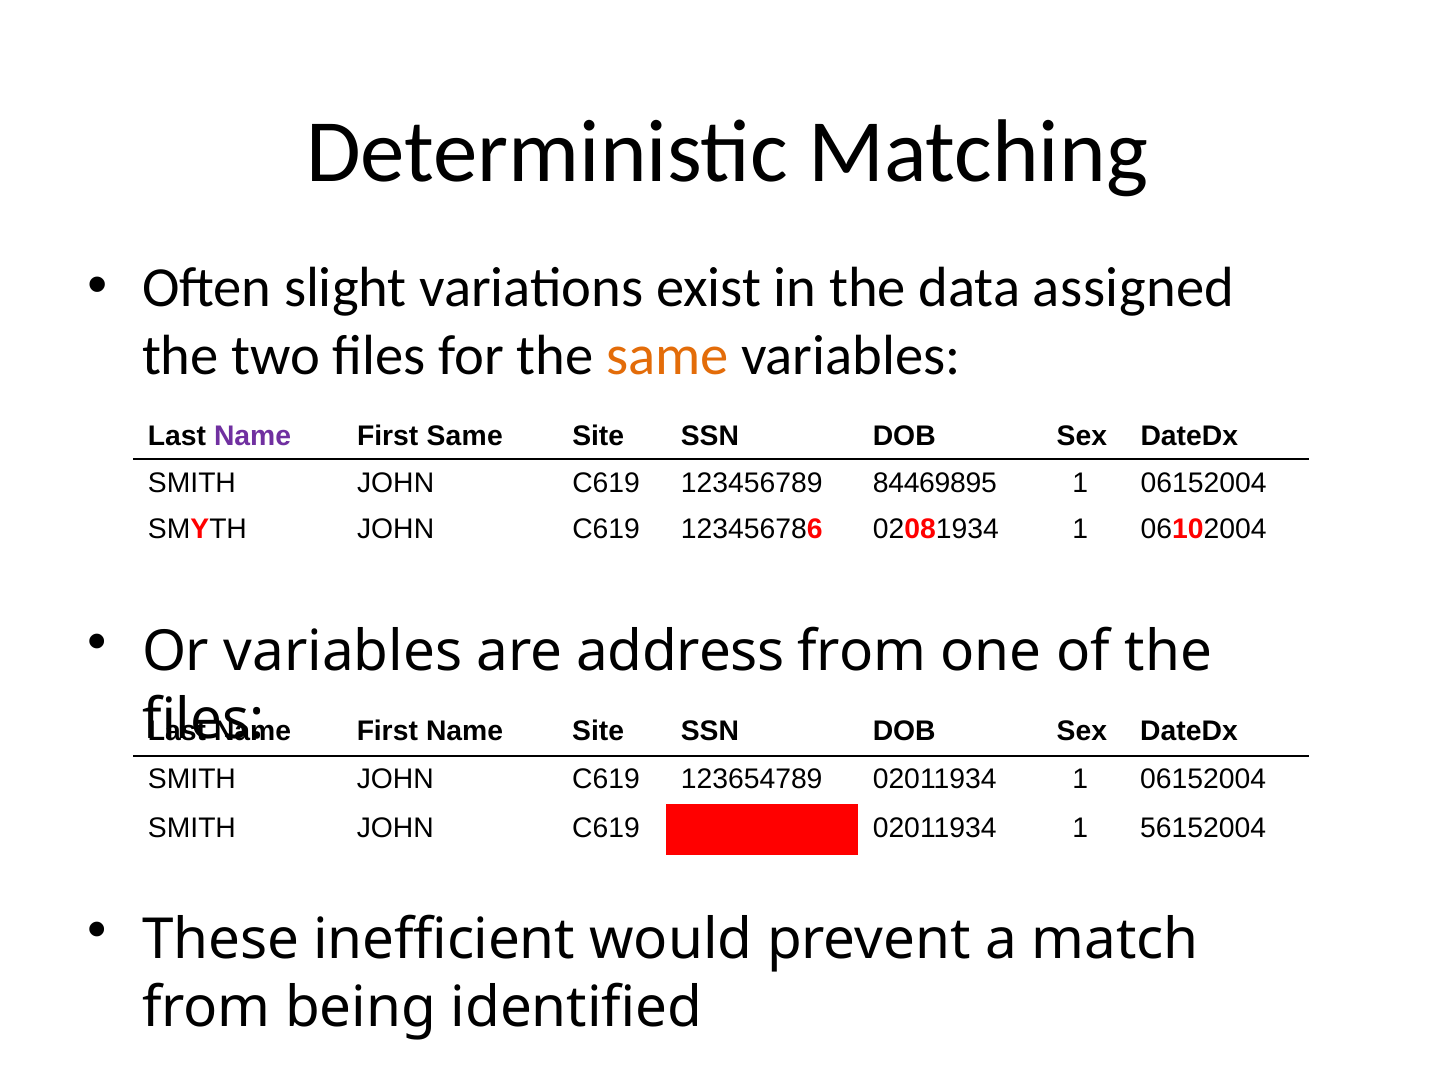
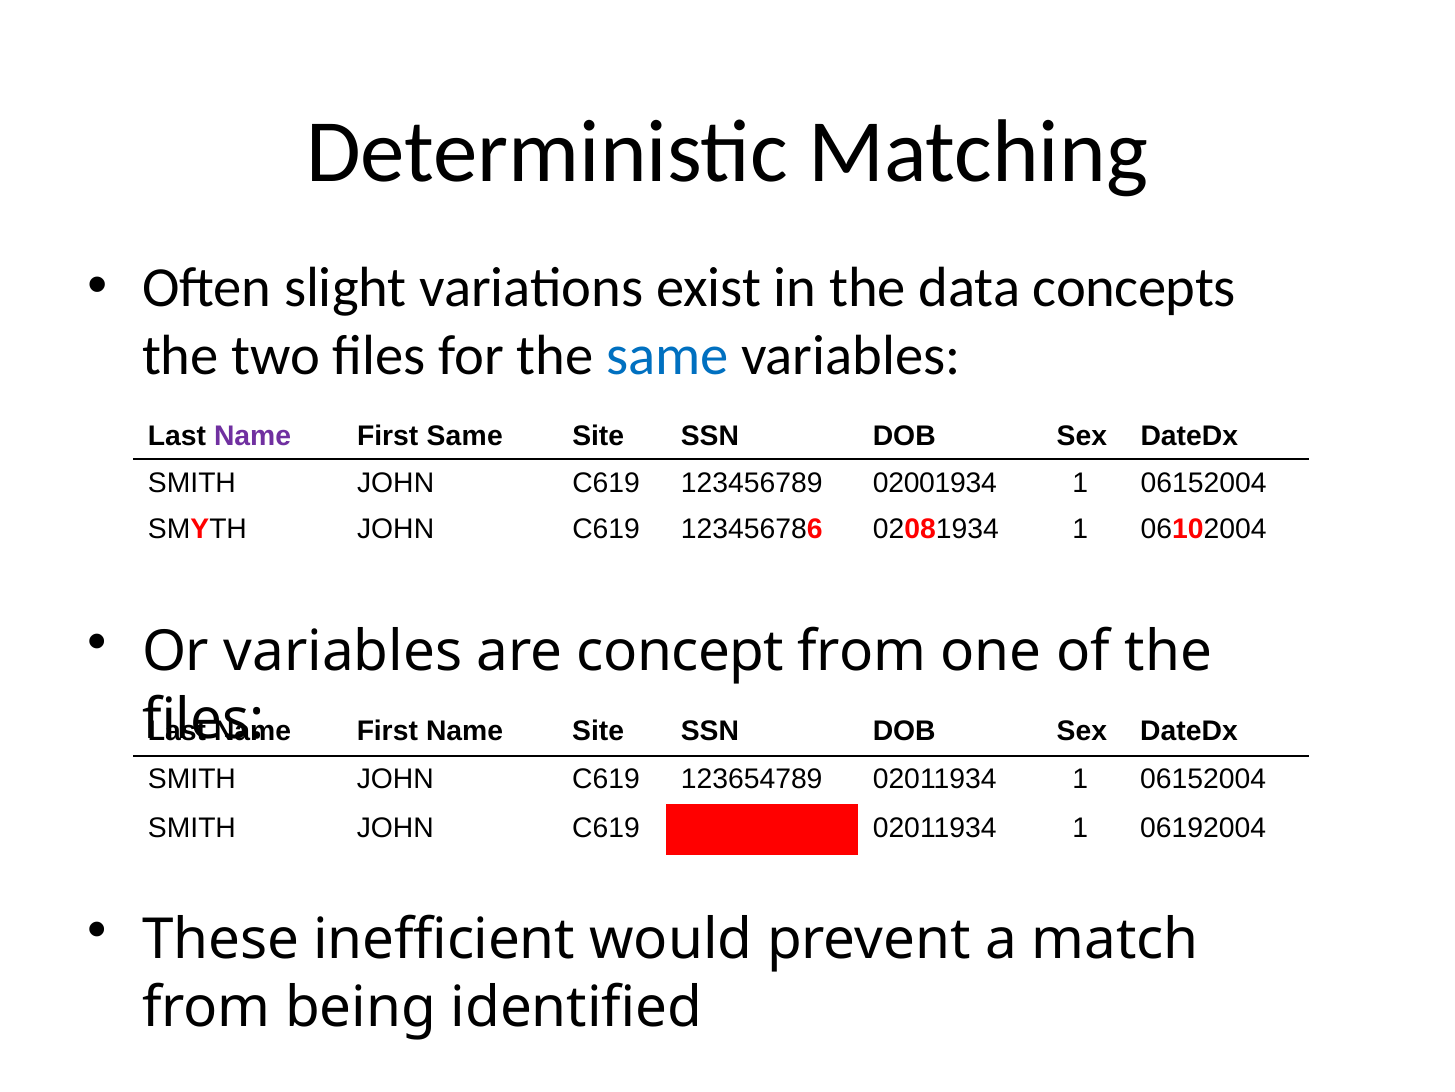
assigned: assigned -> concepts (1134, 288)
same colour: orange -> blue (667, 356)
84469895: 84469895 -> 02001934 (935, 482)
address: address -> concept (680, 651)
56152004: 56152004 -> 06192004 (1203, 827)
